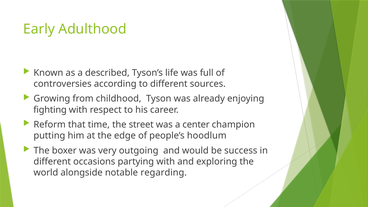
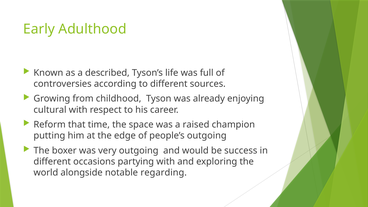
fighting: fighting -> cultural (50, 110)
street: street -> space (141, 125)
center: center -> raised (196, 125)
people’s hoodlum: hoodlum -> outgoing (207, 136)
